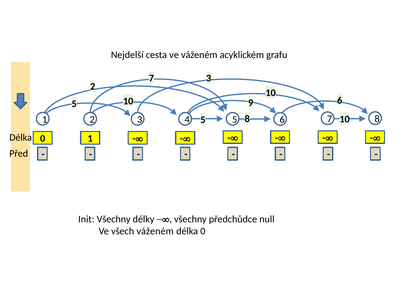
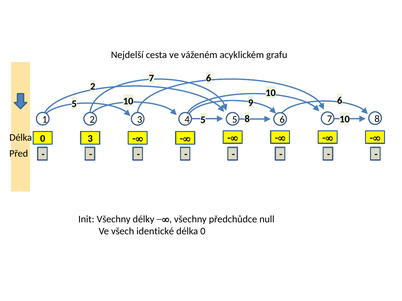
7 3: 3 -> 6 (209, 78)
0 1: 1 -> 3 (90, 139)
všech váženém: váženém -> identické (155, 232)
